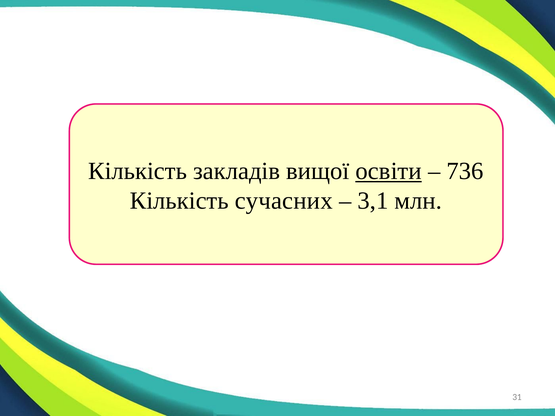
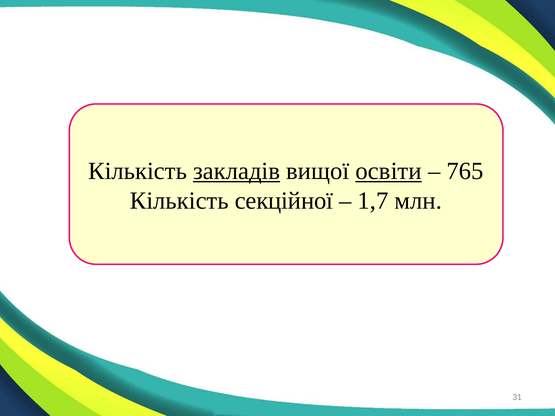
закладів underline: none -> present (237, 171)
736: 736 -> 765 (465, 171)
сучасних: сучасних -> секційної (284, 201)
3,1: 3,1 -> 1,7 (373, 201)
